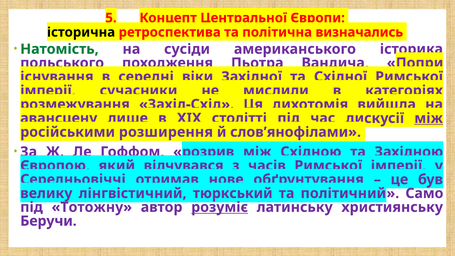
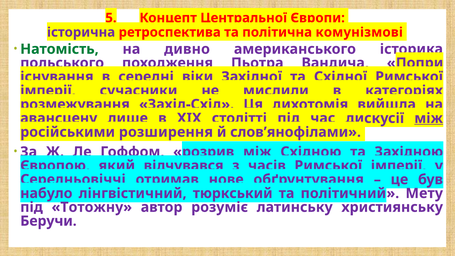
історична colour: black -> purple (81, 32)
визначались: визначались -> комунізмові (359, 32)
сусіди: сусіди -> дивно (187, 49)
велику: велику -> набуло (46, 193)
Само: Само -> Мету (424, 193)
розуміє underline: present -> none (220, 207)
